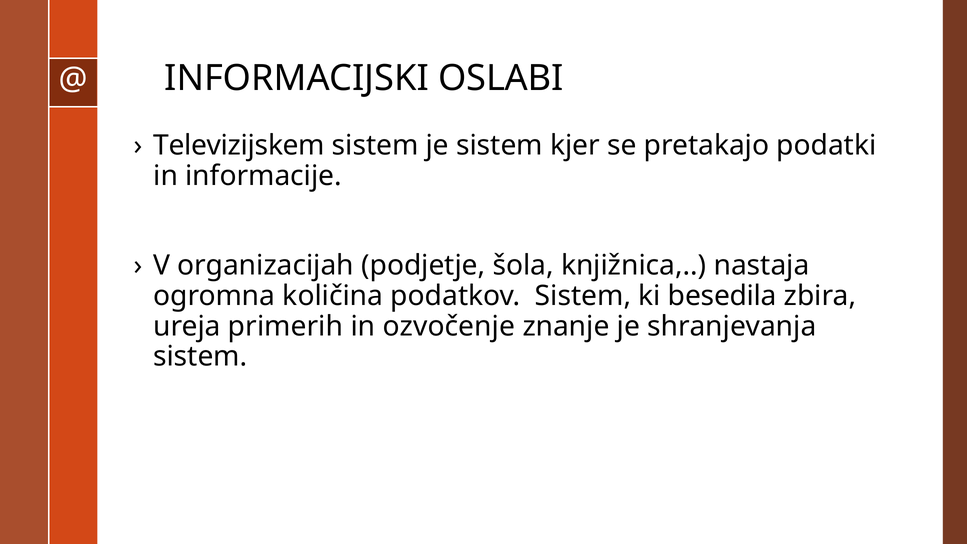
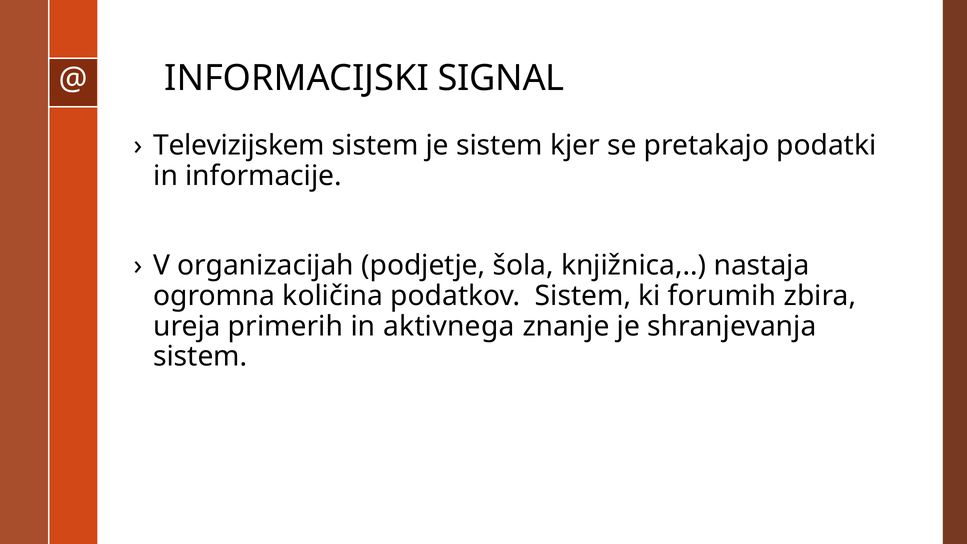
OSLABI: OSLABI -> SIGNAL (501, 79)
besedila: besedila -> forumih (722, 296)
ozvočenje: ozvočenje -> aktivnega (449, 326)
